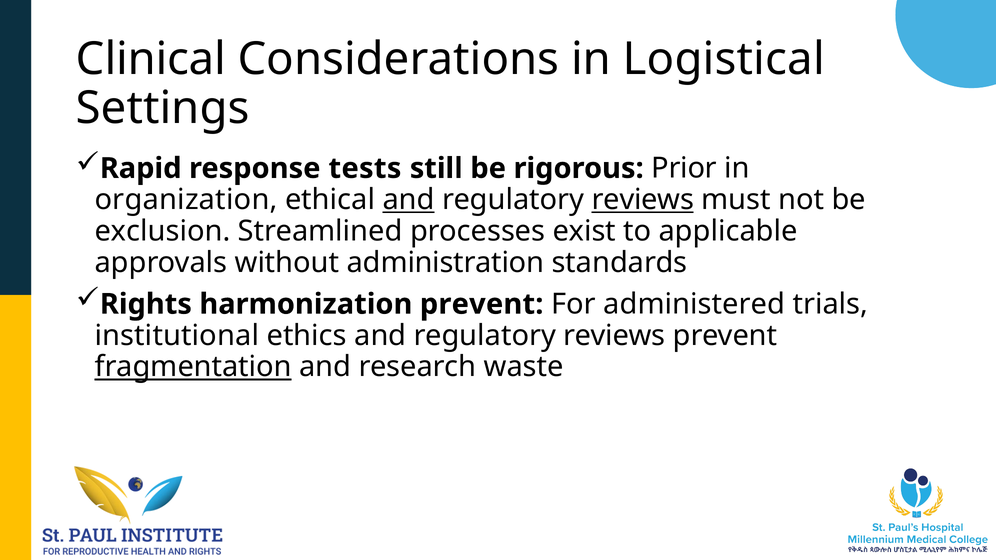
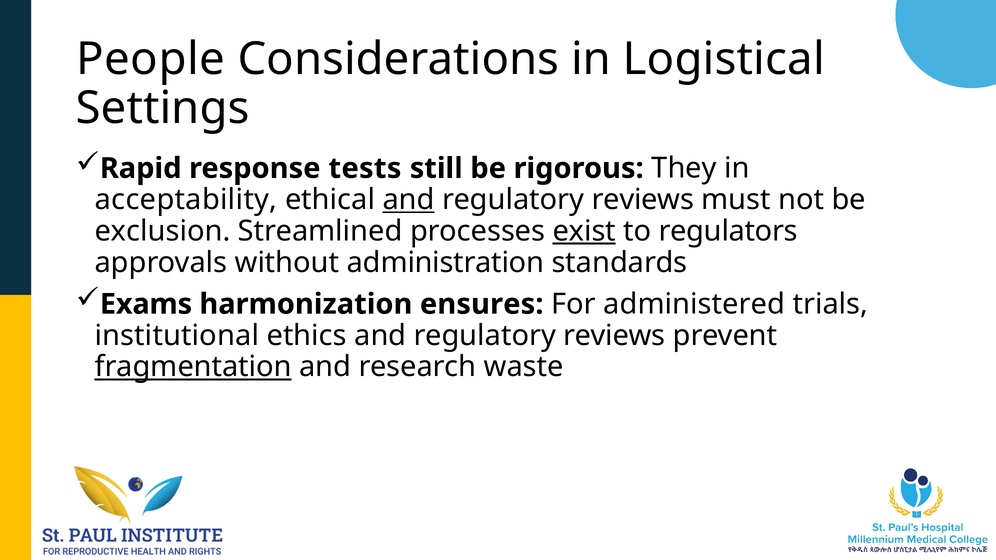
Clinical: Clinical -> People (151, 59)
Prior: Prior -> They (684, 168)
organization: organization -> acceptability (186, 200)
reviews underline: present -> none (643, 200)
exist underline: none -> present (584, 231)
applicable: applicable -> regulators (728, 231)
Rights: Rights -> Exams (146, 304)
harmonization prevent: prevent -> ensures (482, 304)
